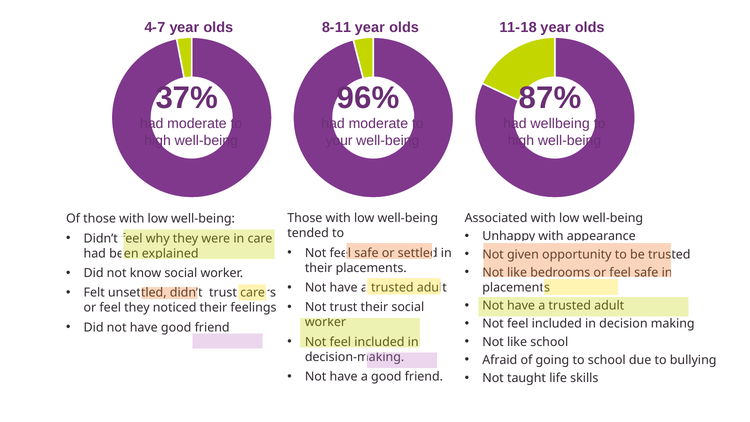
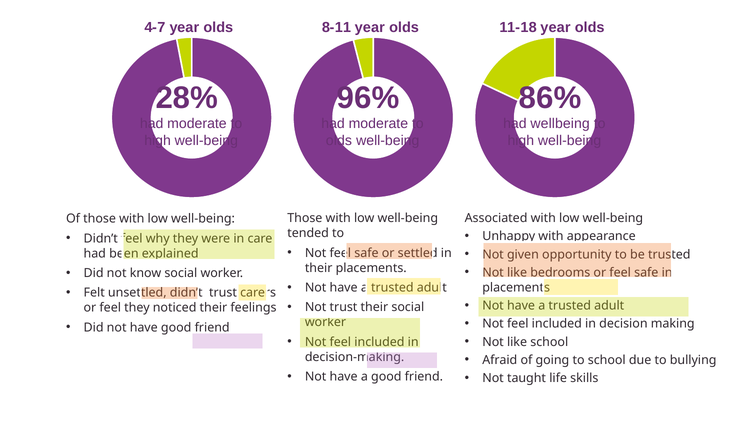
37%: 37% -> 28% (187, 98)
87%: 87% -> 86% (550, 98)
your: your -> olds (339, 141)
